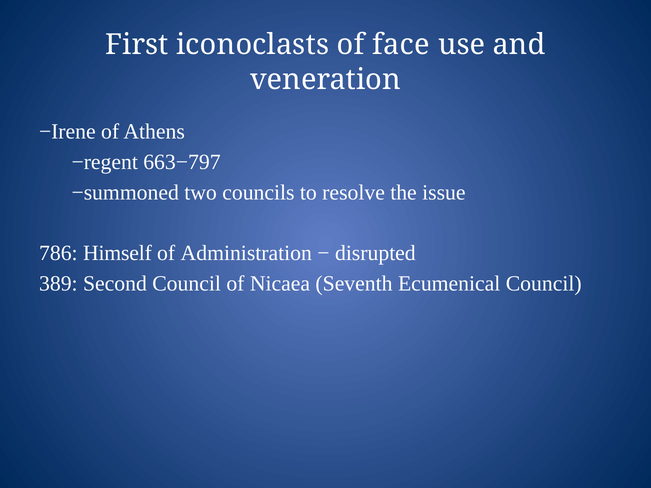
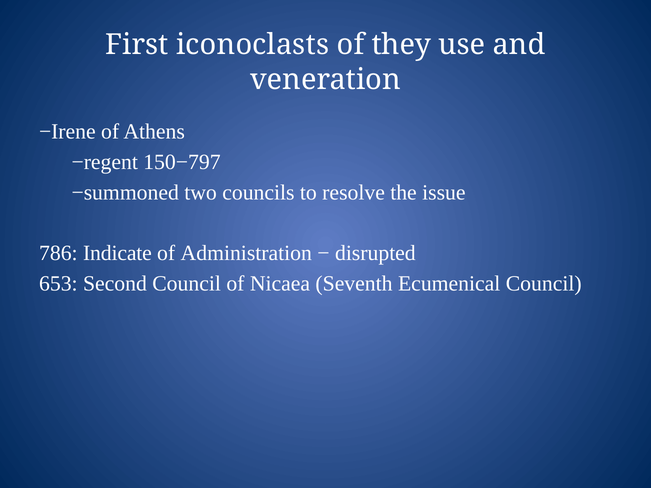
face: face -> they (401, 45)
663−797: 663−797 -> 150−797 (182, 162)
Himself: Himself -> Indicate (117, 253)
389: 389 -> 653 (58, 284)
